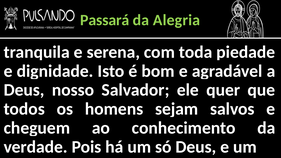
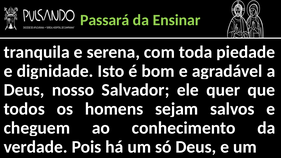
Alegria: Alegria -> Ensinar (177, 20)
